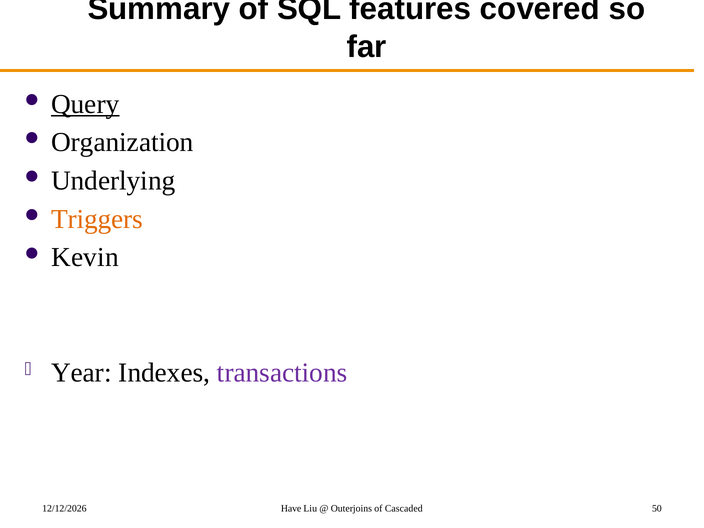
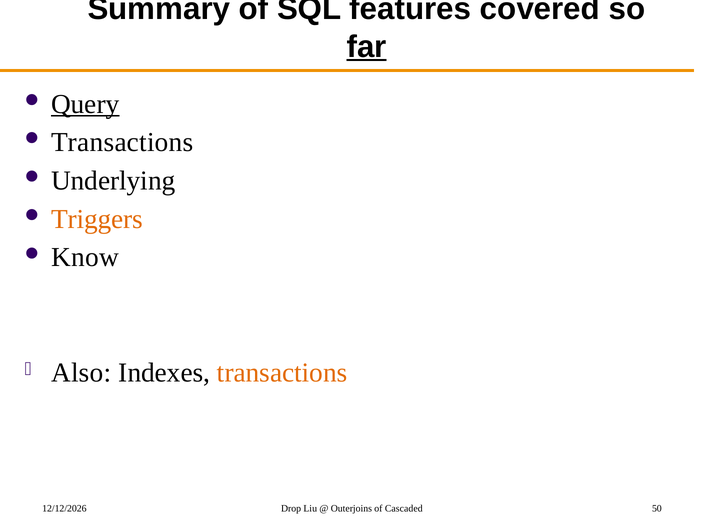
far underline: none -> present (367, 47)
Organization: Organization -> Transactions (122, 142)
Kevin: Kevin -> Know (85, 257)
Year: Year -> Also (81, 373)
transactions colour: purple -> orange (282, 373)
Have: Have -> Drop (291, 509)
